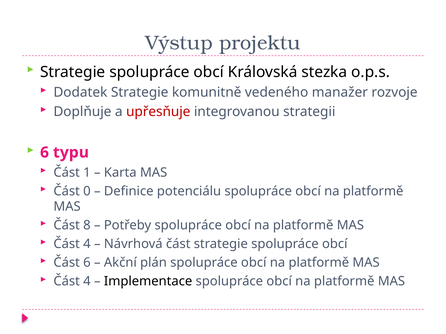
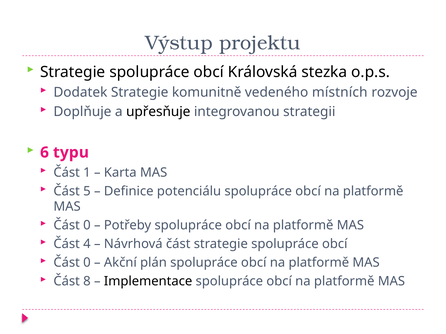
manažer: manažer -> místních (340, 92)
upřesňuje colour: red -> black (158, 112)
0: 0 -> 5 (87, 191)
8: 8 -> 0 (87, 226)
6: 6 -> 0 (87, 263)
4: 4 -> 8 (87, 282)
